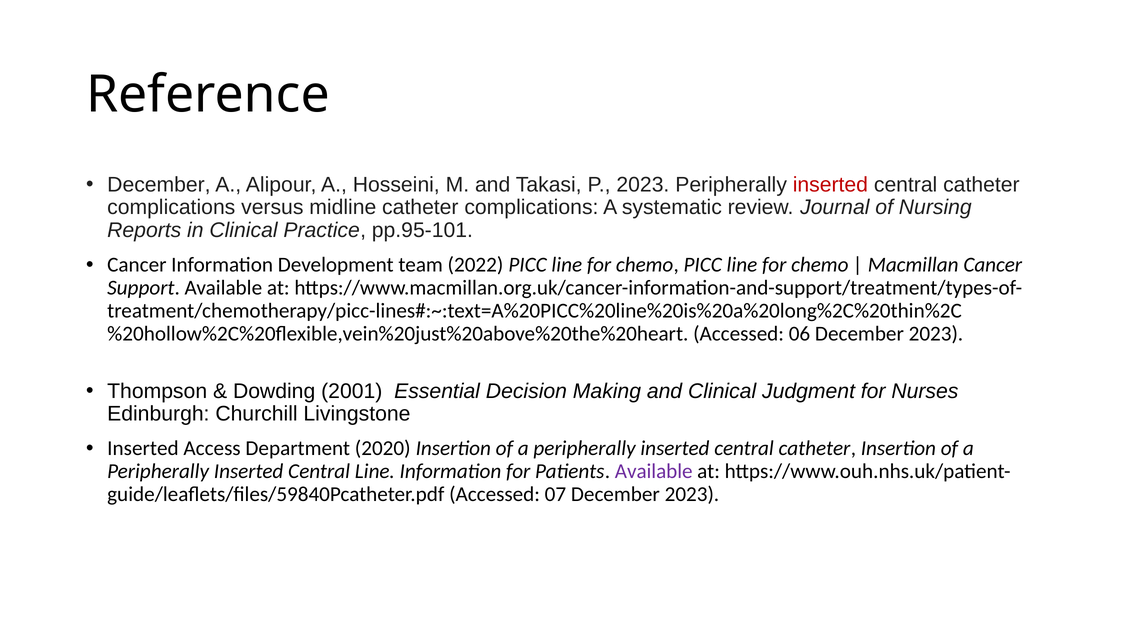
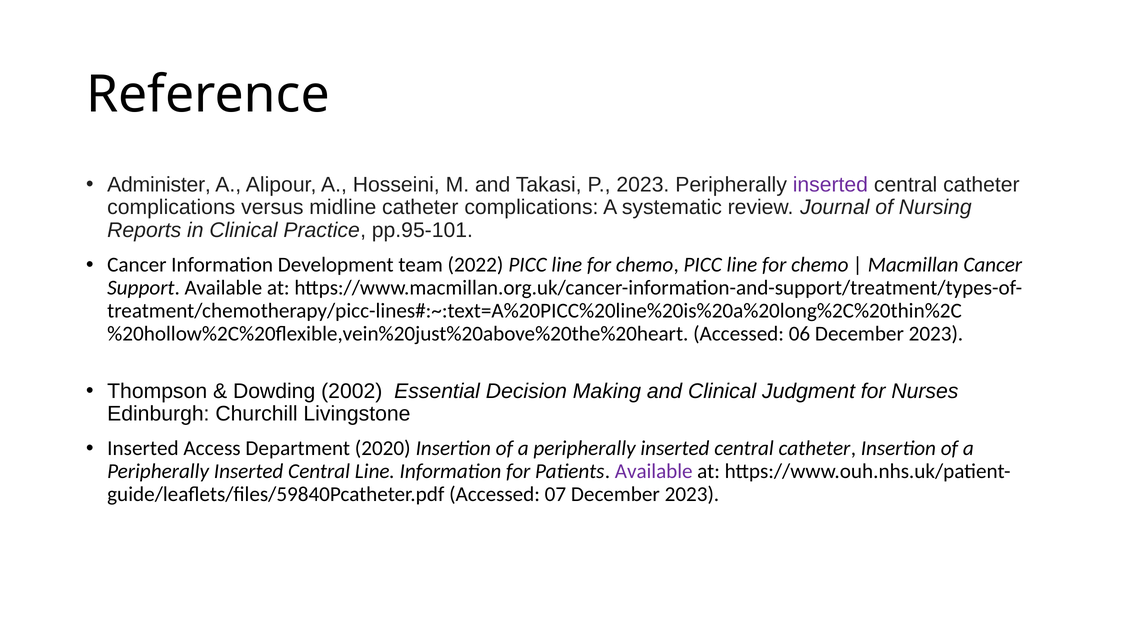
December: December -> Administer (159, 185)
inserted colour: red -> purple (830, 185)
2001: 2001 -> 2002 (352, 391)
